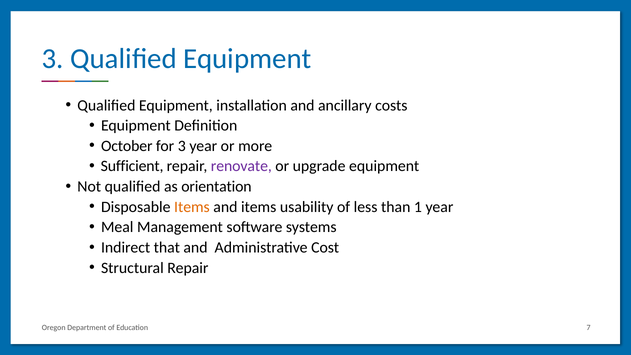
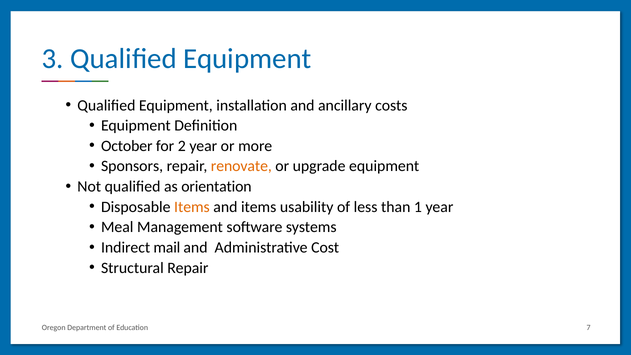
for 3: 3 -> 2 (182, 146)
Sufficient: Sufficient -> Sponsors (132, 166)
renovate colour: purple -> orange (241, 166)
that: that -> mail (167, 247)
